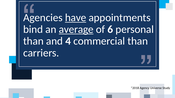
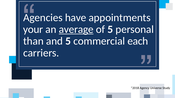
have underline: present -> none (76, 18)
bind: bind -> your (33, 29)
of 6: 6 -> 5 (110, 29)
and 4: 4 -> 5 (68, 41)
commercial than: than -> each (138, 41)
